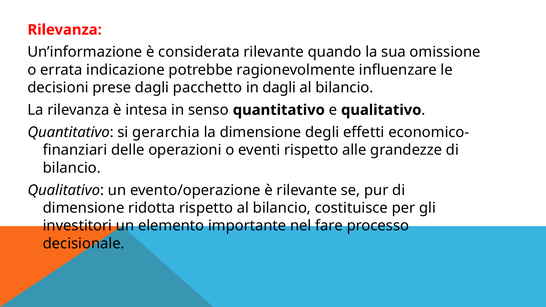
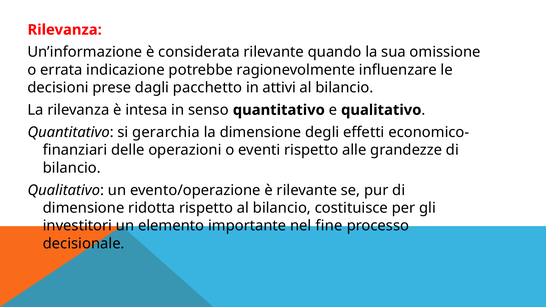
in dagli: dagli -> attivi (279, 88)
fare: fare -> fine (329, 226)
